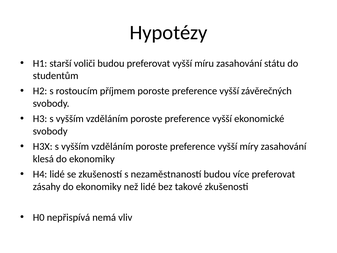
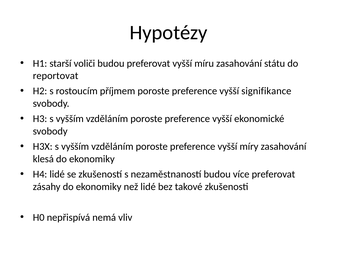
studentům: studentům -> reportovat (56, 76)
závěrečných: závěrečných -> signifikance (266, 91)
